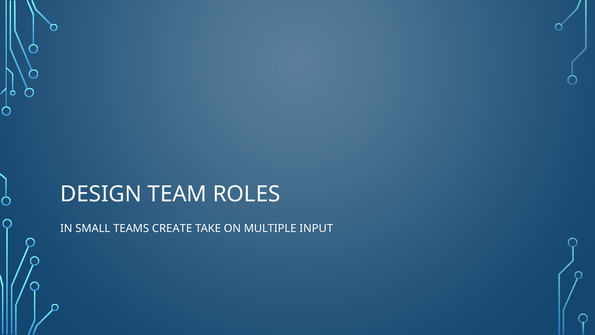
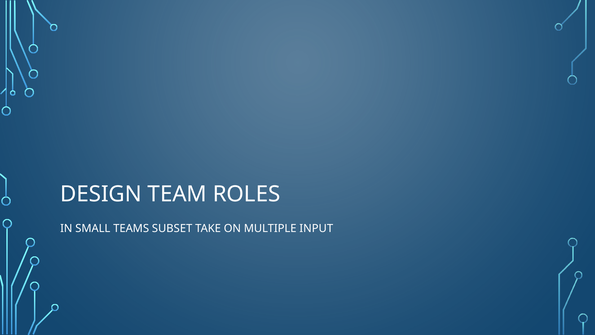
CREATE: CREATE -> SUBSET (172, 228)
